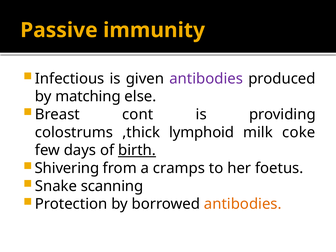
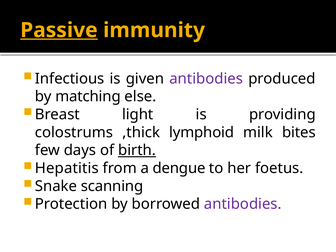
Passive underline: none -> present (59, 30)
cont: cont -> light (138, 114)
coke: coke -> bites (299, 132)
Shivering: Shivering -> Hepatitis (67, 168)
cramps: cramps -> dengue (179, 168)
antibodies colour: orange -> purple (243, 204)
